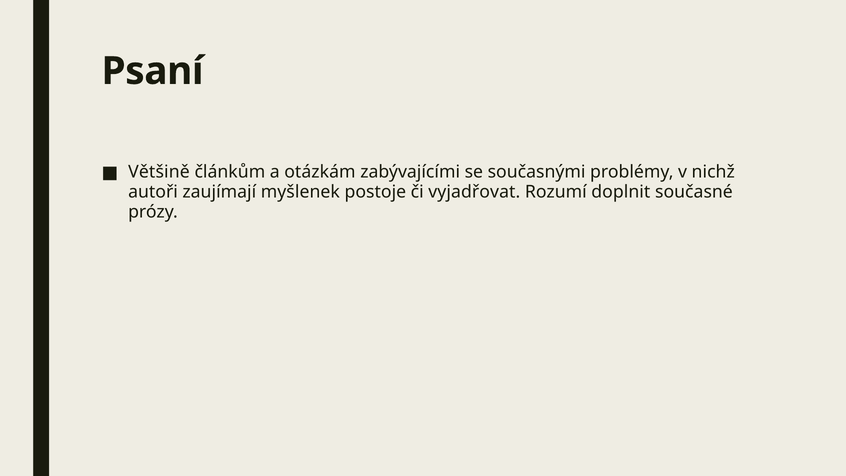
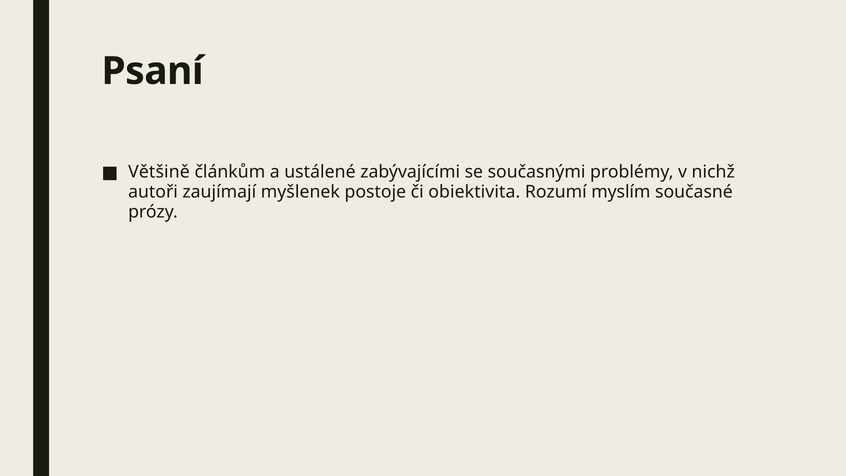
otázkám: otázkám -> ustálené (320, 172)
vyjadřovat: vyjadřovat -> obiektivita (474, 192)
doplnit: doplnit -> myslím (621, 192)
